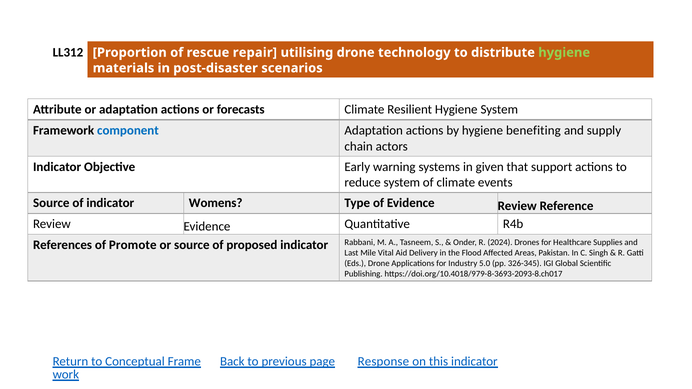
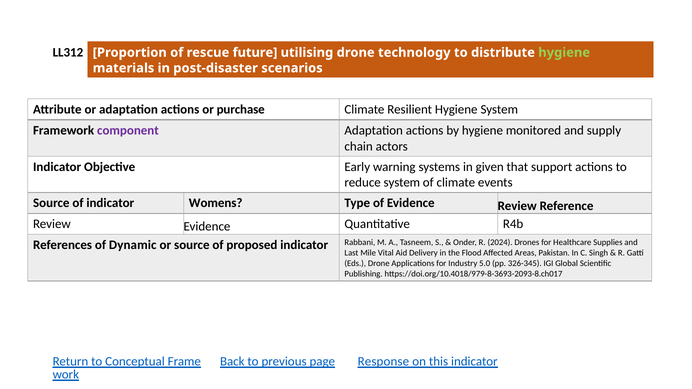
repair: repair -> future (255, 53)
forecasts: forecasts -> purchase (241, 110)
component colour: blue -> purple (128, 131)
benefiting: benefiting -> monitored (534, 131)
Promote: Promote -> Dynamic (133, 245)
